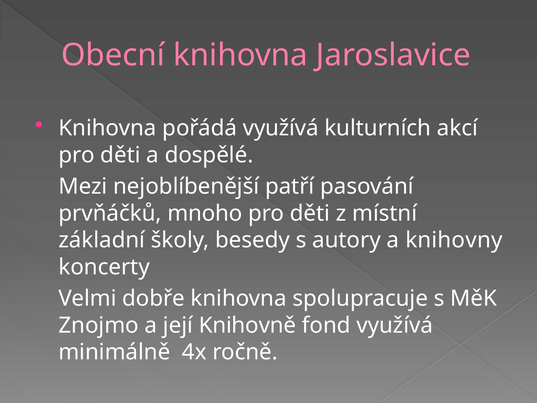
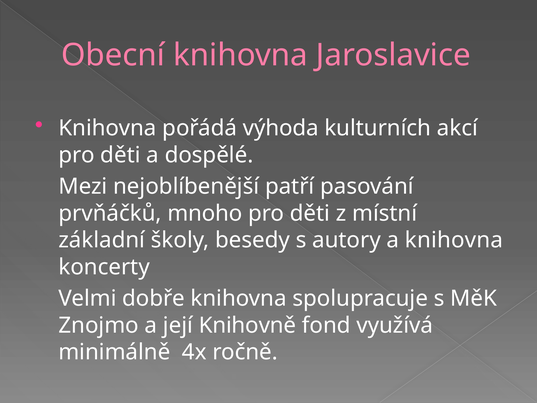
pořádá využívá: využívá -> výhoda (281, 128)
a knihovny: knihovny -> knihovna (454, 240)
